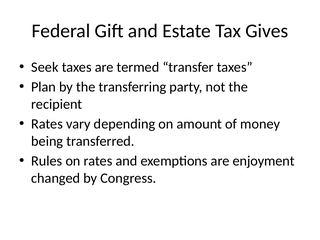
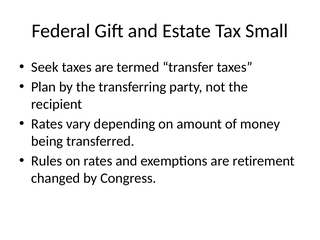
Gives: Gives -> Small (267, 31)
enjoyment: enjoyment -> retirement (264, 161)
